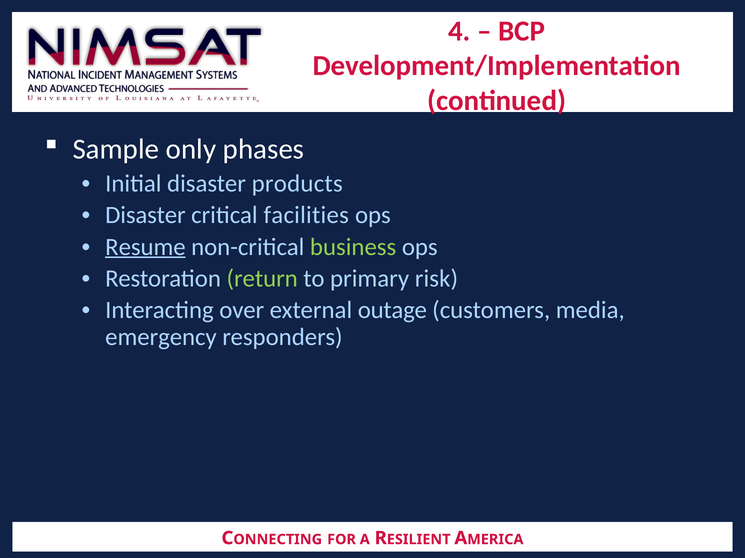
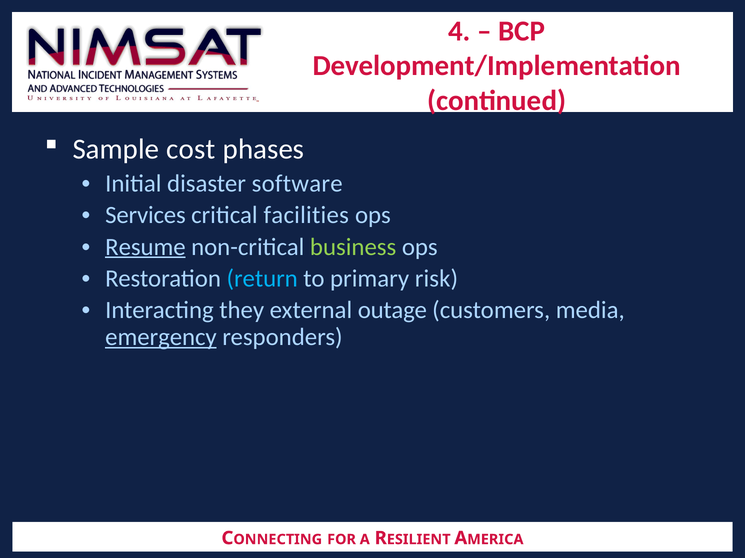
only: only -> cost (191, 150)
products: products -> software (297, 184)
Disaster: Disaster -> Services (145, 215)
return colour: light green -> light blue (262, 279)
over: over -> they (242, 311)
emergency underline: none -> present (161, 337)
